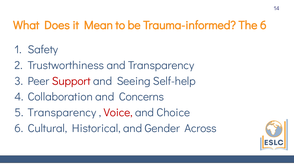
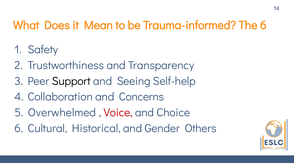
Support colour: red -> black (71, 81)
Transparency: Transparency -> Overwhelmed (62, 113)
Across: Across -> Others (201, 129)
